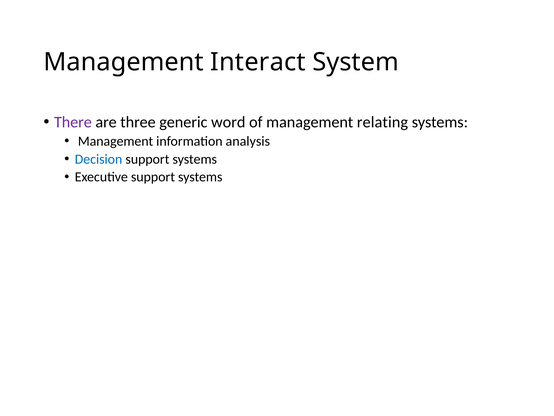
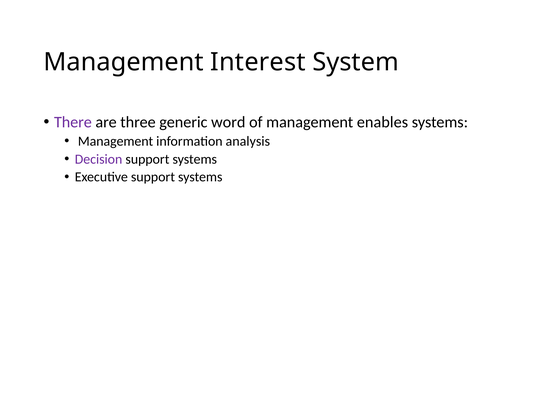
Interact: Interact -> Interest (258, 62)
relating: relating -> enables (382, 122)
Decision colour: blue -> purple (99, 159)
